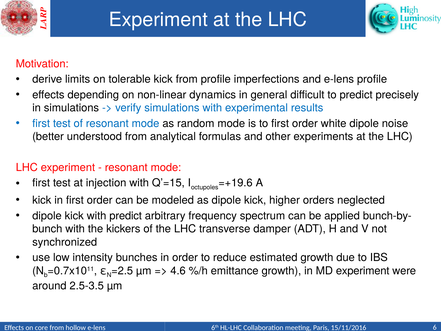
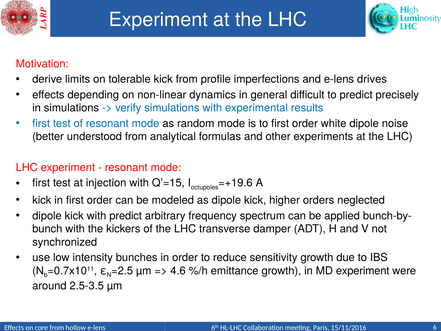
e-lens profile: profile -> drives (372, 79)
estimated: estimated -> sensitivity (274, 257)
